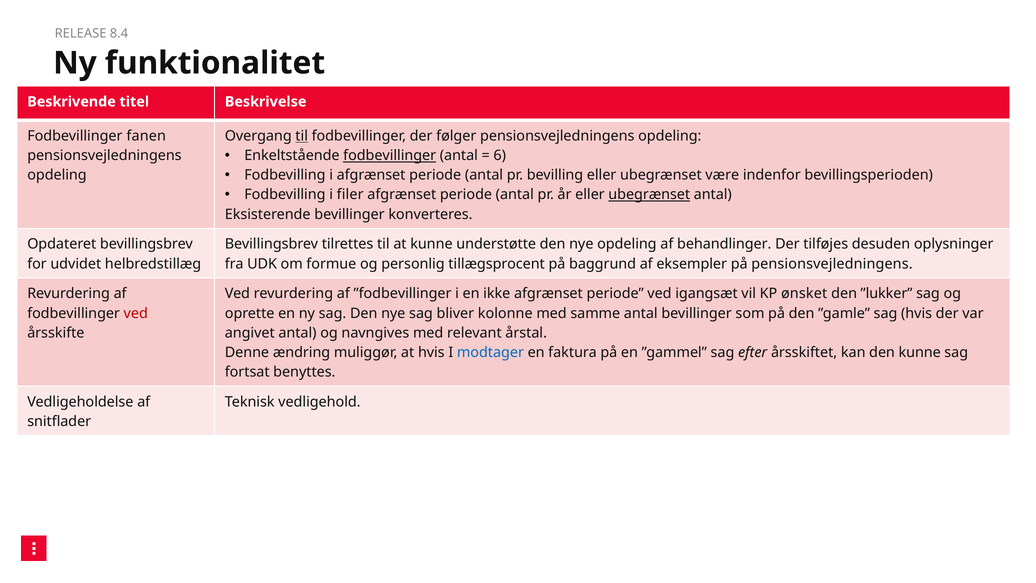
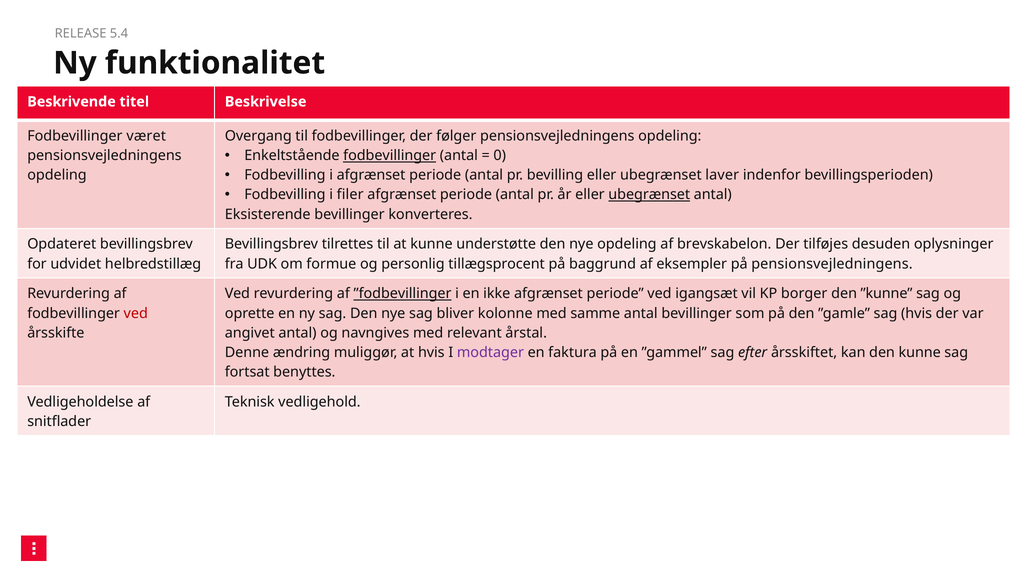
8.4: 8.4 -> 5.4 (119, 33)
fanen: fanen -> været (146, 136)
til underline: present -> none (302, 136)
6: 6 -> 0 (500, 156)
være: være -> laver (722, 175)
behandlinger: behandlinger -> brevskabelon (724, 244)
”fodbevillinger underline: none -> present (403, 294)
ønsket: ønsket -> borger (804, 294)
”lukker: ”lukker -> ”kunne (887, 294)
modtager colour: blue -> purple (490, 352)
